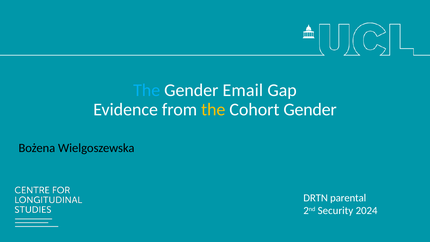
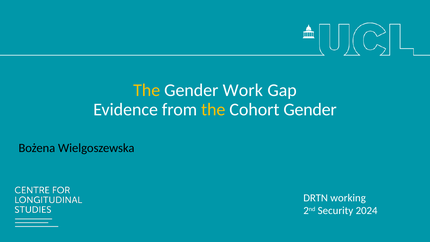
The colour: light blue -> yellow (147, 90)
Email: Email -> Work (243, 90)
parental: parental -> working (348, 198)
